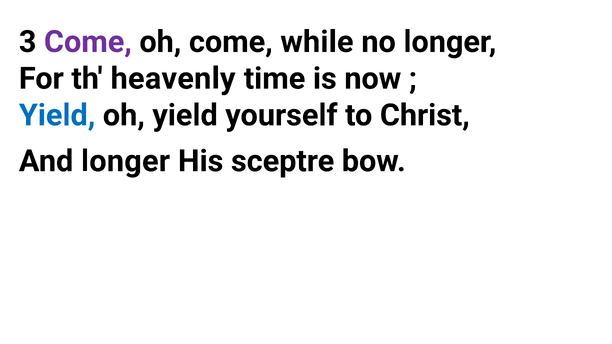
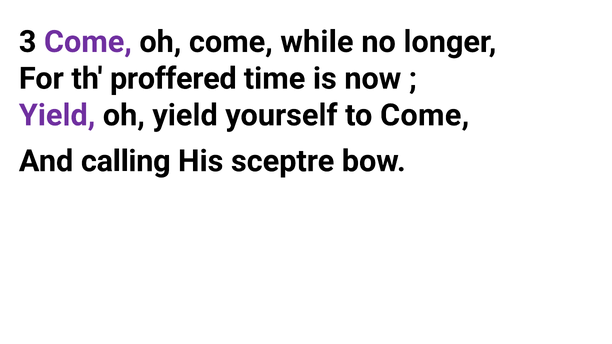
heavenly: heavenly -> proffered (173, 79)
Yield colour: blue -> purple (57, 115)
to Christ: Christ -> Come (425, 115)
And longer: longer -> calling (126, 161)
